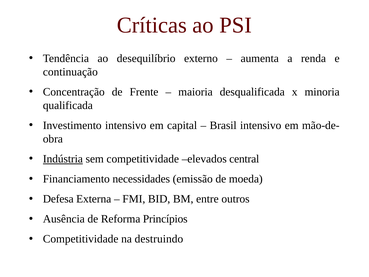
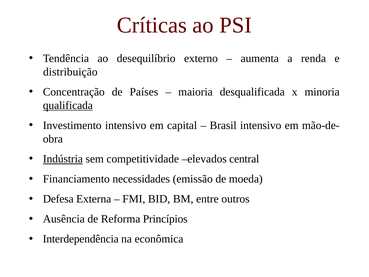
continuação: continuação -> distribuição (70, 72)
Frente: Frente -> Países (144, 92)
qualificada underline: none -> present (68, 105)
Competitividade: Competitividade -> Interdependência (81, 239)
destruindo: destruindo -> econômica (159, 239)
